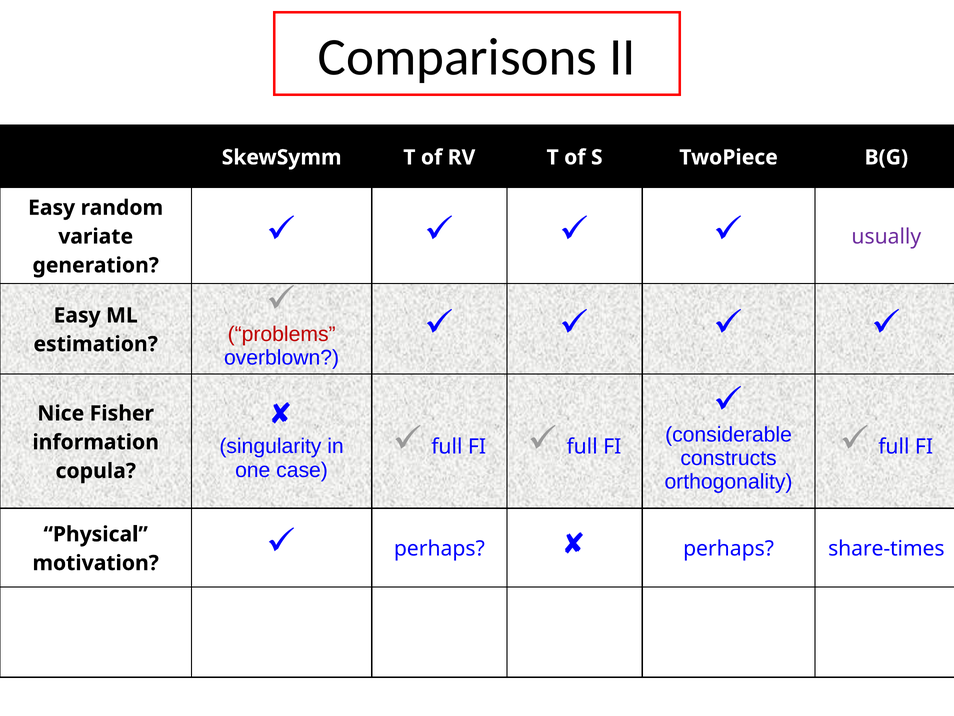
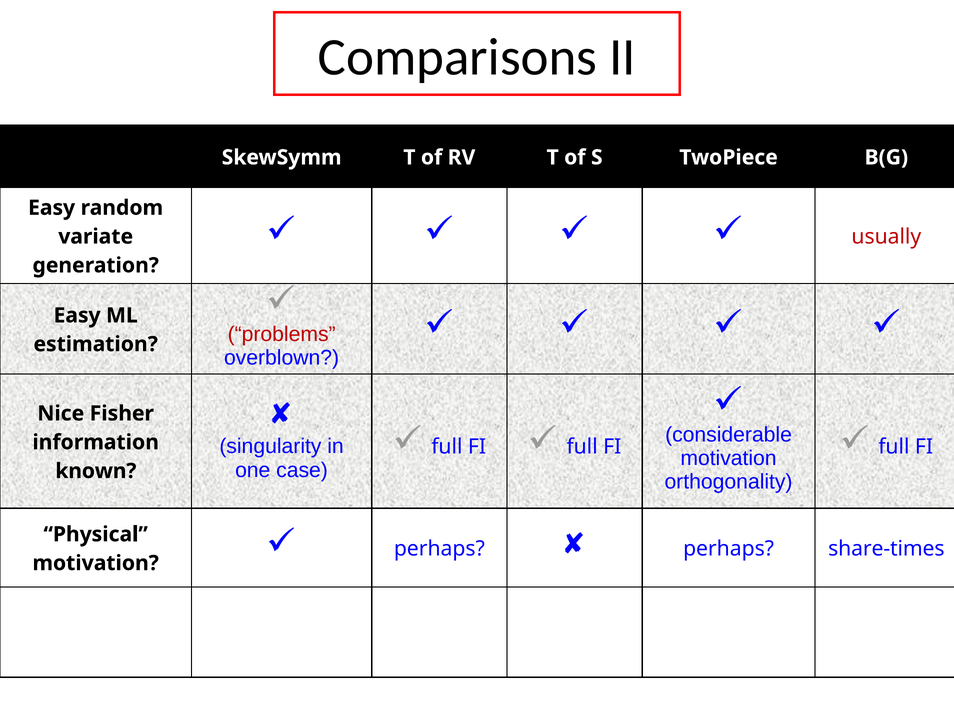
usually colour: purple -> red (886, 236)
constructs: constructs -> motivation (729, 458)
copula: copula -> known (96, 471)
